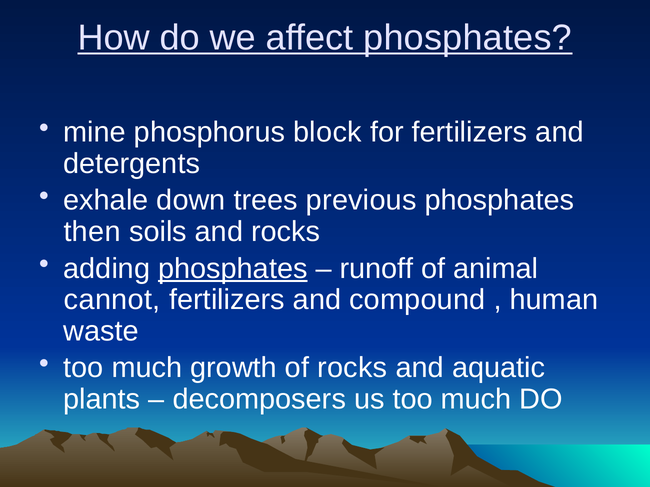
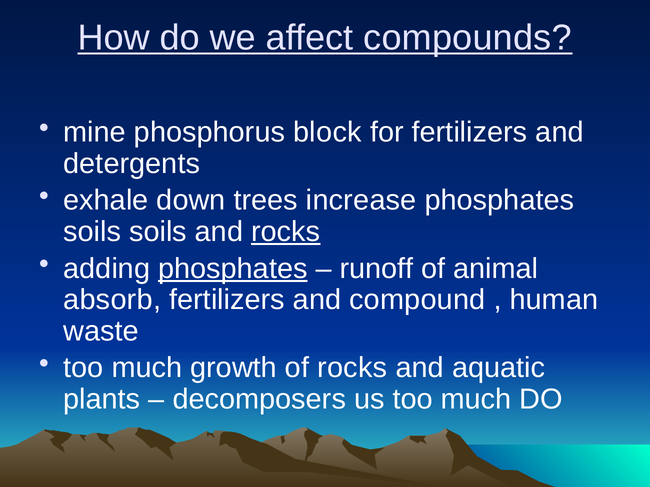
affect phosphates: phosphates -> compounds (468, 38)
previous: previous -> increase (361, 201)
then: then -> soils (92, 232)
rocks underline: none -> present (286, 232)
cannot: cannot -> absorb (112, 300)
